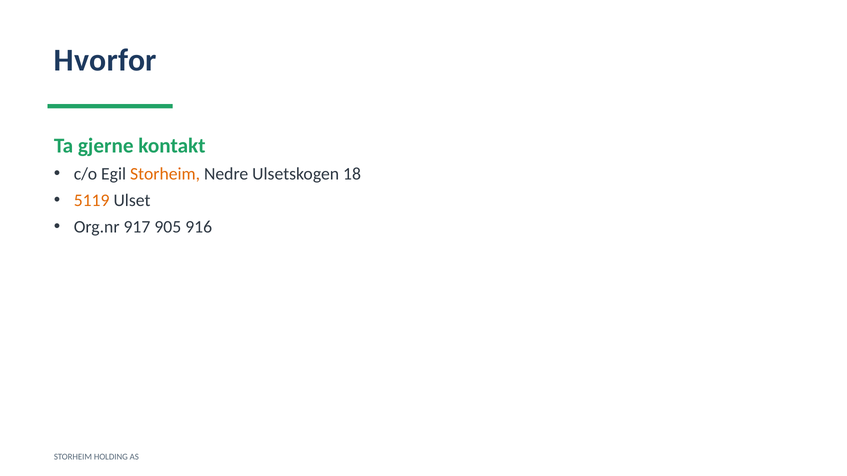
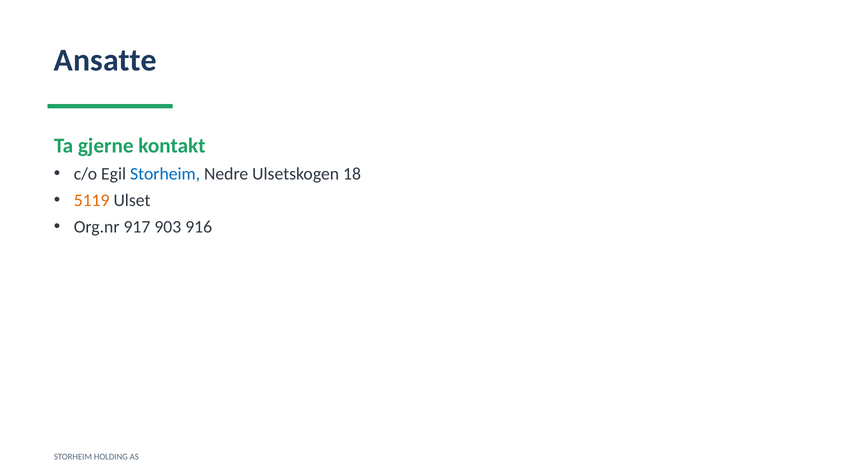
Hvorfor: Hvorfor -> Ansatte (105, 60)
Storheim colour: orange -> blue (165, 174)
905: 905 -> 903 (168, 227)
